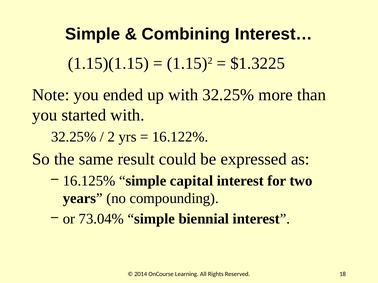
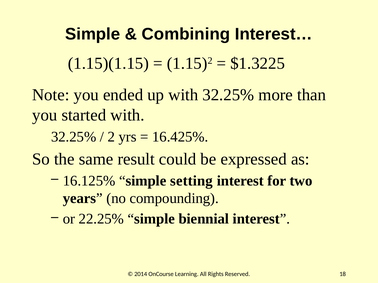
16.122%: 16.122% -> 16.425% (180, 137)
capital: capital -> setting (192, 181)
73.04%: 73.04% -> 22.25% (101, 219)
